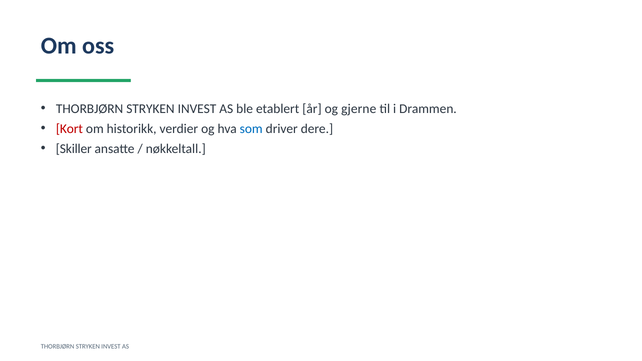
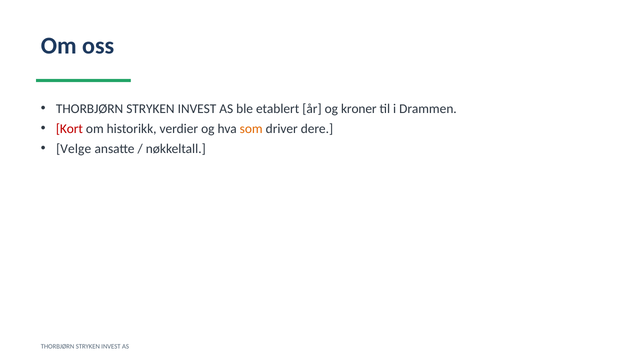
gjerne: gjerne -> kroner (359, 109)
som colour: blue -> orange (251, 129)
Skiller: Skiller -> Velge (74, 149)
